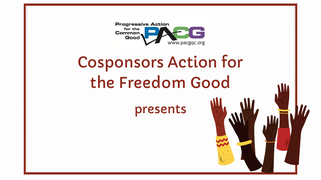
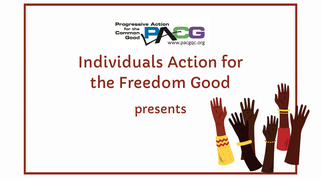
Cosponsors: Cosponsors -> Individuals (121, 63)
